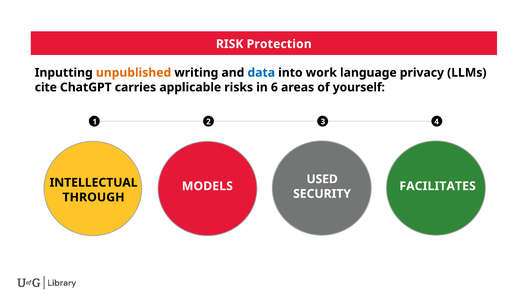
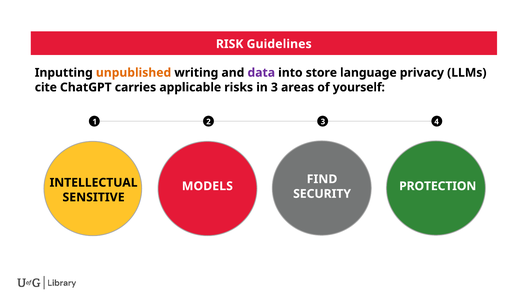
Protection: Protection -> Guidelines (279, 44)
data colour: blue -> purple (261, 72)
work: work -> store (321, 72)
in 6: 6 -> 3 (274, 87)
USED: USED -> FIND (322, 179)
FACILITATES: FACILITATES -> PROTECTION (438, 186)
THROUGH: THROUGH -> SENSITIVE (94, 197)
